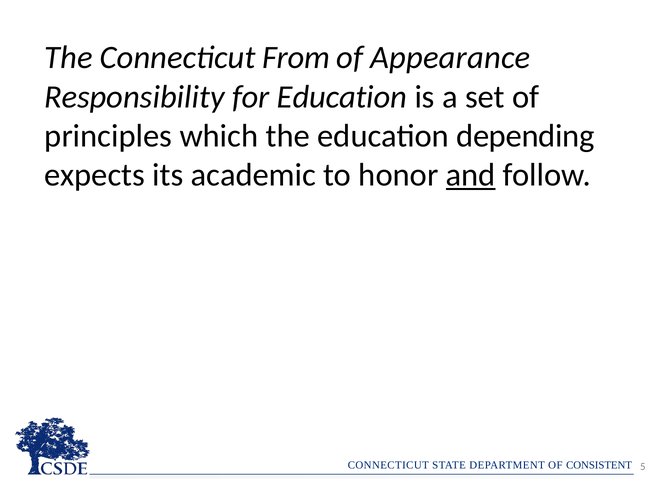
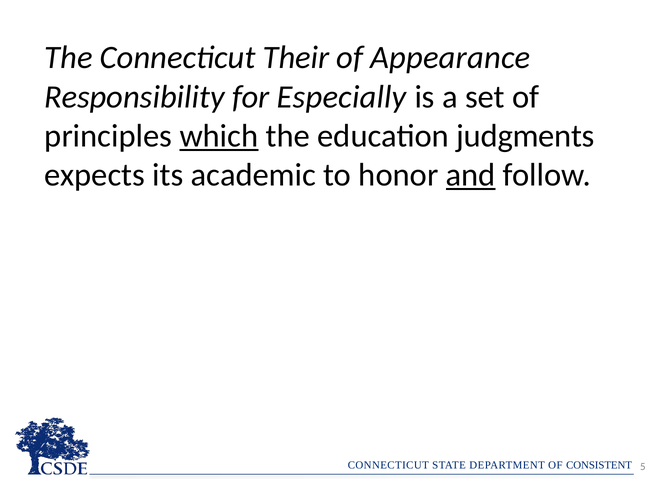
From: From -> Their (296, 58)
for Education: Education -> Especially (342, 97)
which underline: none -> present (219, 136)
depending: depending -> judgments (525, 136)
